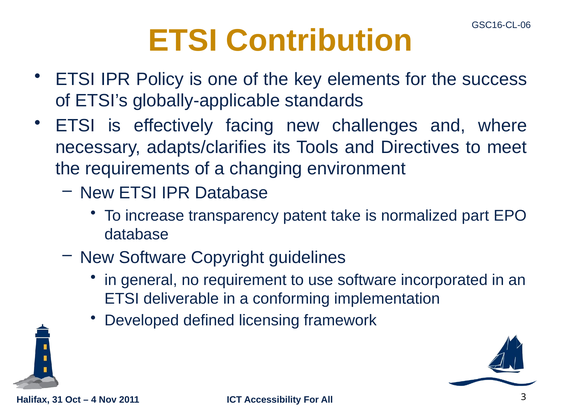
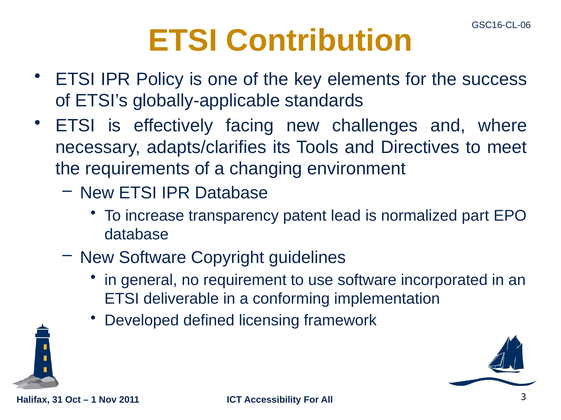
take: take -> lead (346, 216)
4: 4 -> 1 (94, 401)
